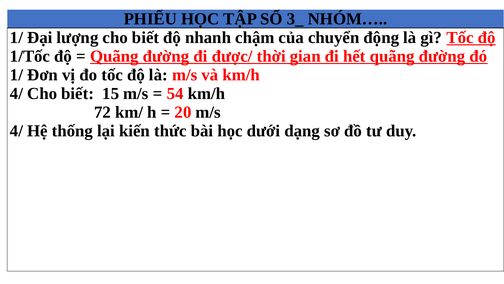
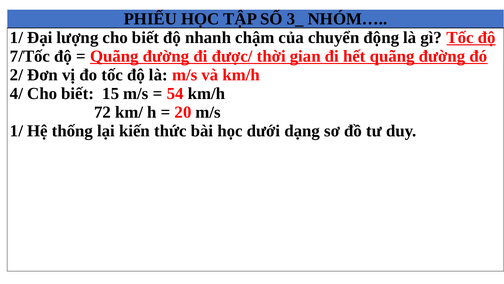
1/Tốc: 1/Tốc -> 7/Tốc (30, 56)
1/: 1/ -> 2/ (16, 75)
4/: 4/ -> 1/ (16, 131)
